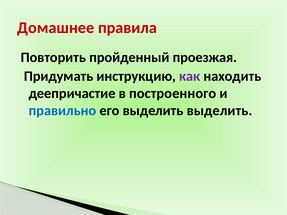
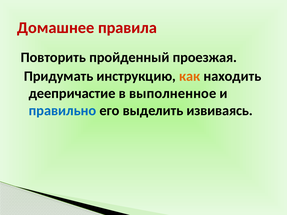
как colour: purple -> orange (190, 76)
построенного: построенного -> выполненное (173, 94)
выделить выделить: выделить -> извиваясь (220, 111)
